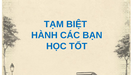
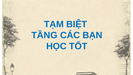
HÀNH: HÀNH -> TẦNG (44, 35)
